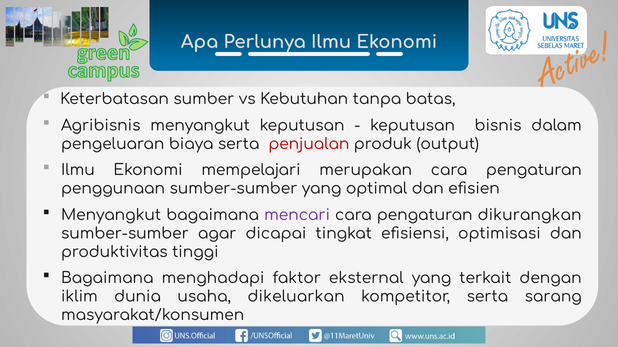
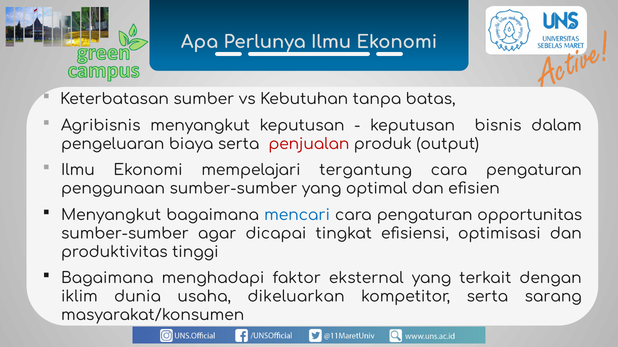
merupakan: merupakan -> tergantung (366, 171)
mencari colour: purple -> blue (297, 215)
dikurangkan: dikurangkan -> opportunitas (530, 215)
